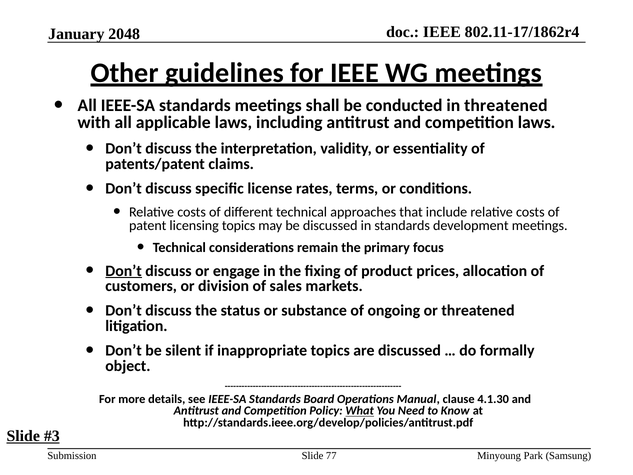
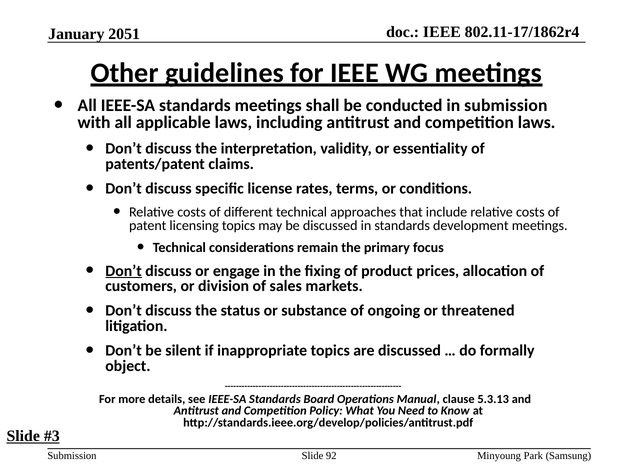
2048: 2048 -> 2051 (124, 34)
in threatened: threatened -> submission (506, 105)
4.1.30: 4.1.30 -> 5.3.13 (493, 399)
What underline: present -> none (360, 411)
77: 77 -> 92 (331, 455)
